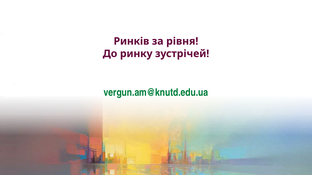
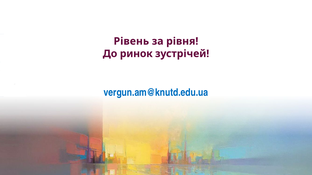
Ринків: Ринків -> Рівень (131, 41)
ринку: ринку -> ринок (136, 54)
vergun.am@knutd.edu.ua colour: green -> blue (156, 93)
